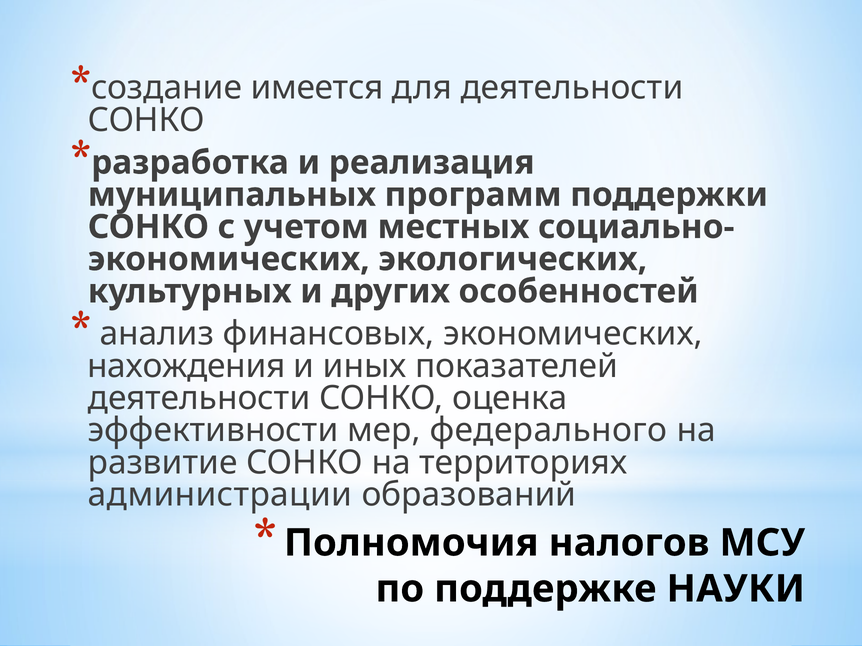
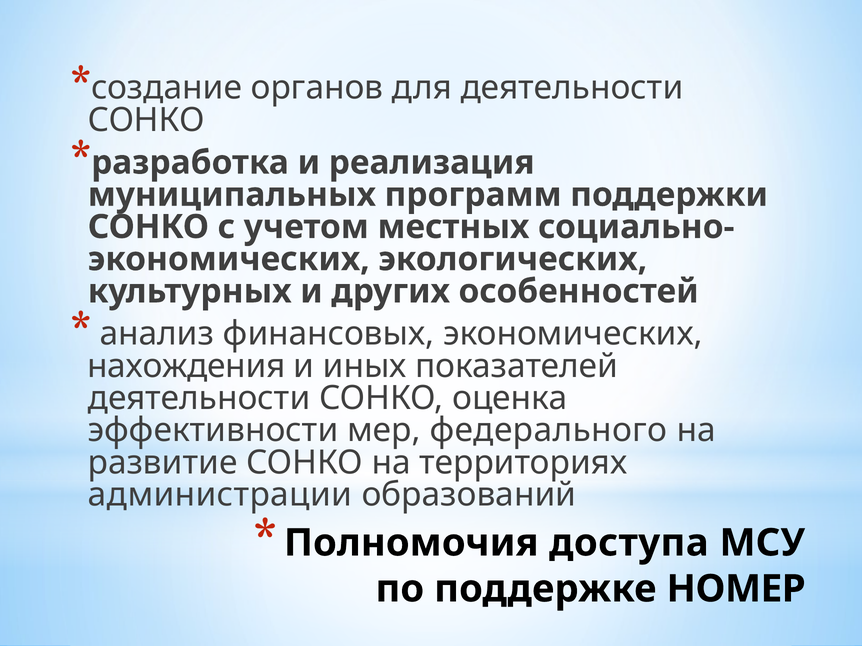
имеется: имеется -> органов (317, 88)
налогов: налогов -> доступа (629, 543)
НАУКИ: НАУКИ -> НОМЕР (736, 589)
